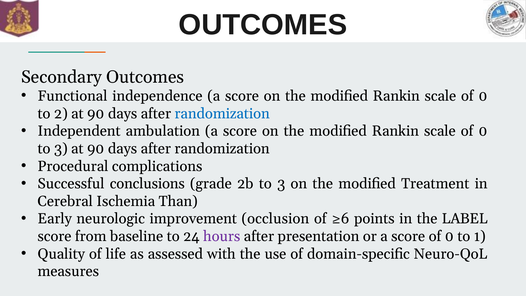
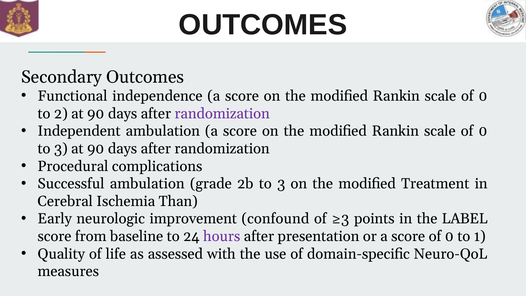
randomization colour: blue -> purple (222, 114)
Successful conclusions: conclusions -> ambulation (147, 184)
occlusion: occlusion -> confound (275, 219)
≥6: ≥6 -> ≥3 (340, 219)
